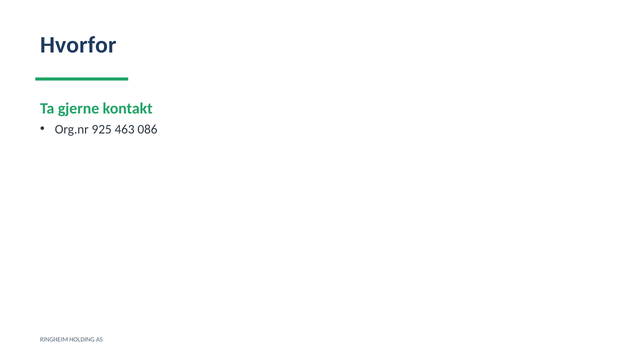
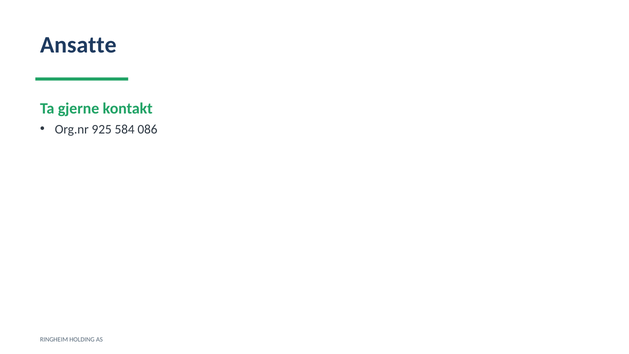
Hvorfor: Hvorfor -> Ansatte (78, 45)
463: 463 -> 584 (125, 129)
